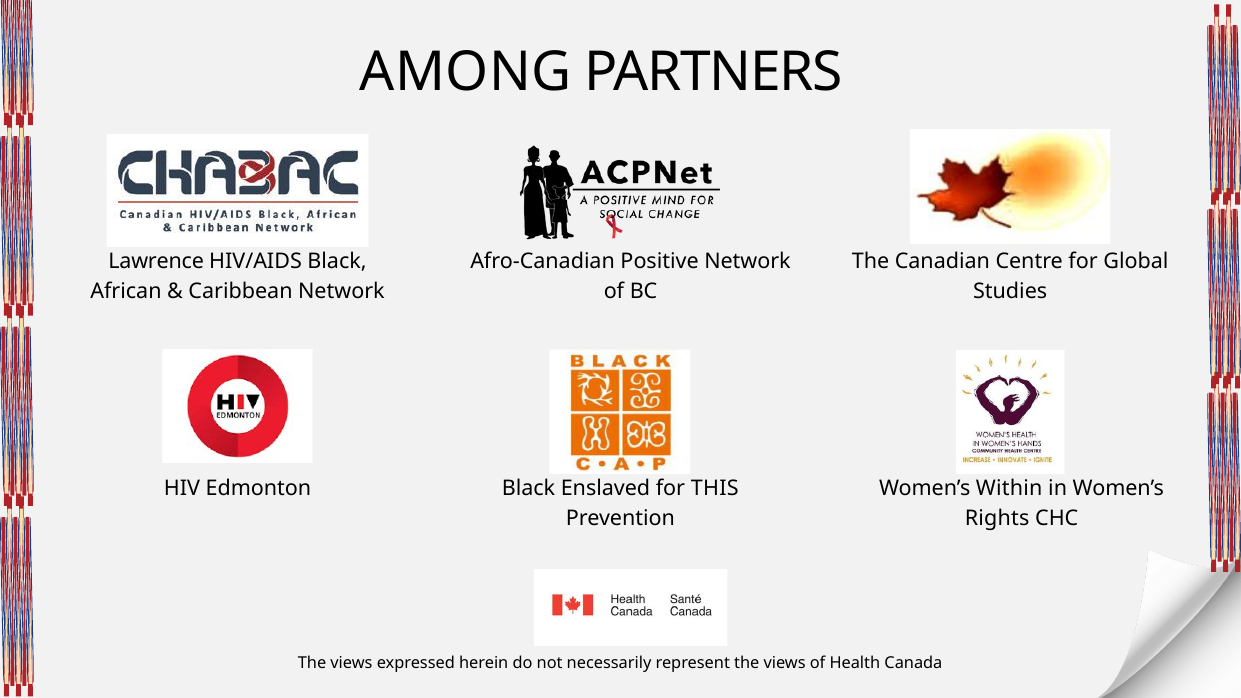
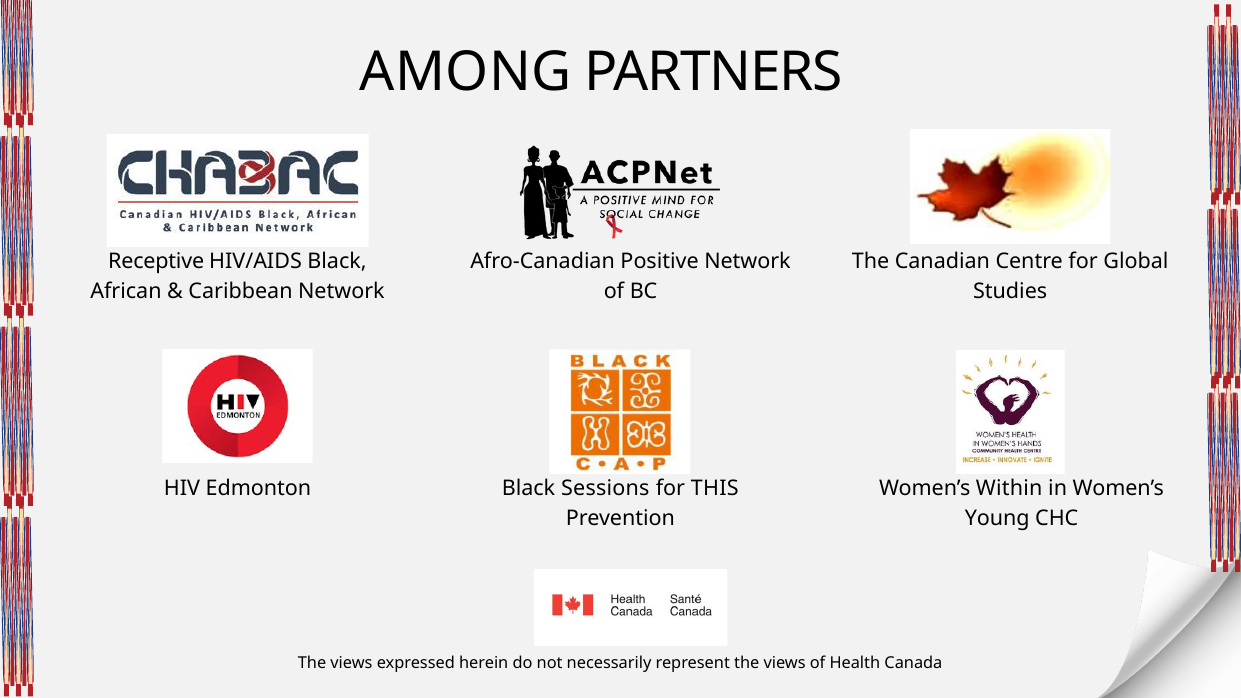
Lawrence: Lawrence -> Receptive (156, 262)
Enslaved: Enslaved -> Sessions (605, 488)
Rights: Rights -> Young (997, 518)
